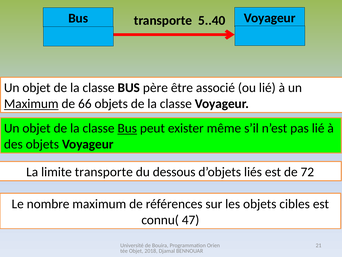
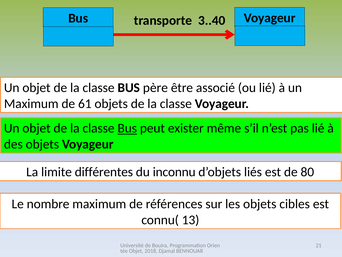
5..40: 5..40 -> 3..40 (212, 20)
Maximum underline: present -> none (31, 104)
66: 66 -> 61 (85, 104)
limite transporte: transporte -> différentes (104, 172)
dessous: dessous -> inconnu (174, 172)
72: 72 -> 80 (307, 172)
47: 47 -> 13 (191, 219)
